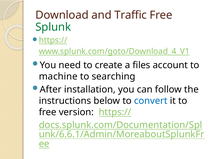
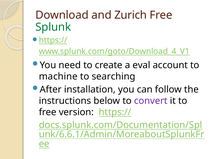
Traffic: Traffic -> Zurich (131, 15)
files: files -> eval (141, 65)
convert colour: blue -> purple (151, 101)
